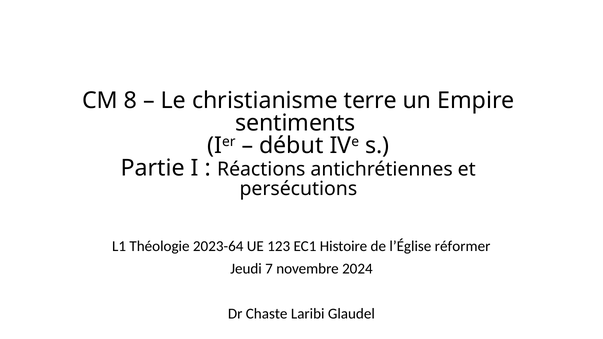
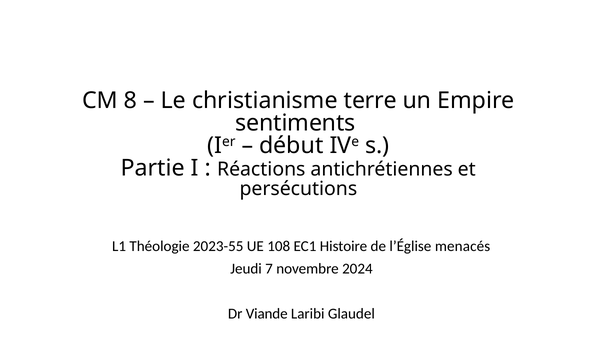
2023-64: 2023-64 -> 2023-55 (218, 246)
123: 123 -> 108 (279, 246)
réformer: réformer -> menacés (463, 246)
Chaste: Chaste -> Viande (267, 314)
